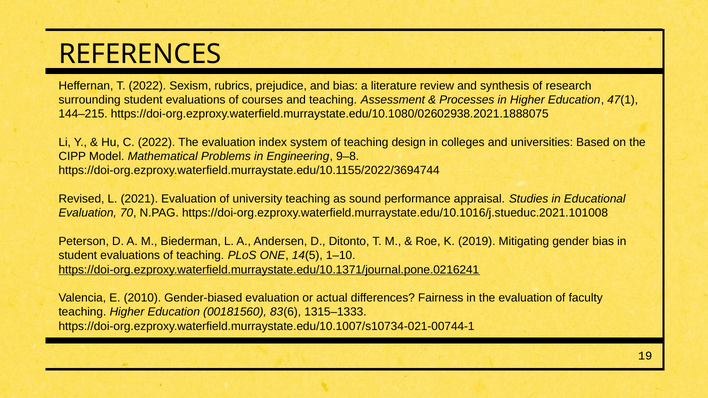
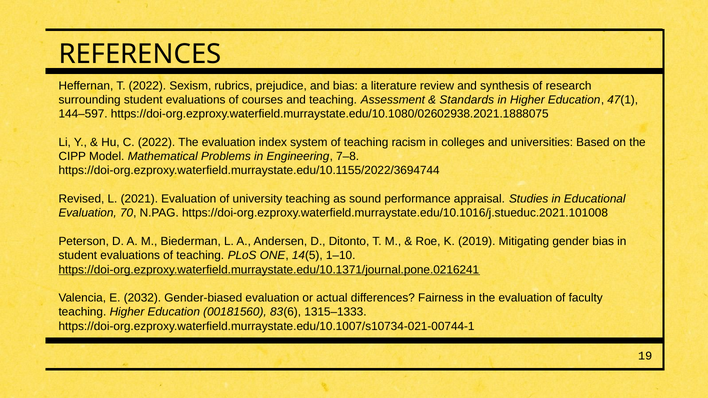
Processes: Processes -> Standards (467, 100)
144–215: 144–215 -> 144–597 (83, 114)
design: design -> racism (409, 142)
9–8: 9–8 -> 7–8 (348, 157)
2010: 2010 -> 2032 (142, 298)
